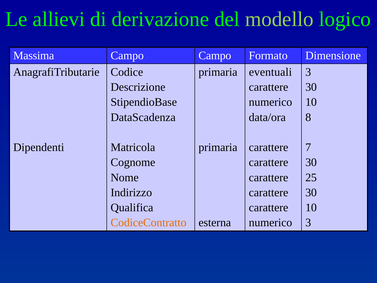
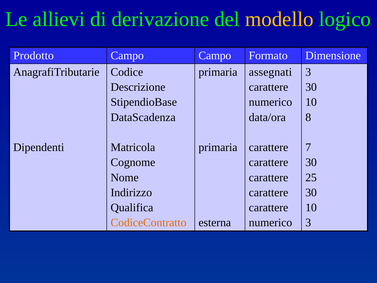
modello colour: light green -> yellow (279, 19)
Massima: Massima -> Prodotto (34, 55)
eventuali: eventuali -> assegnati (270, 72)
